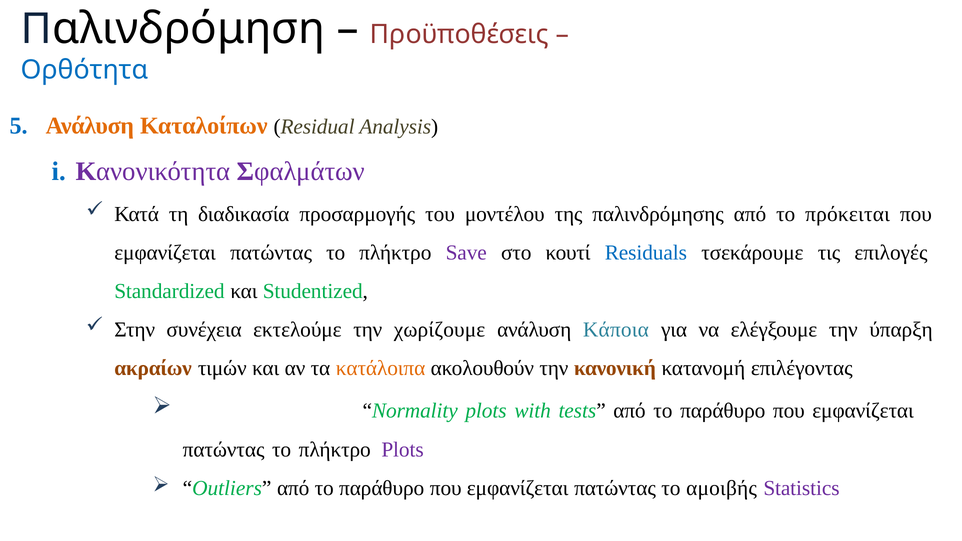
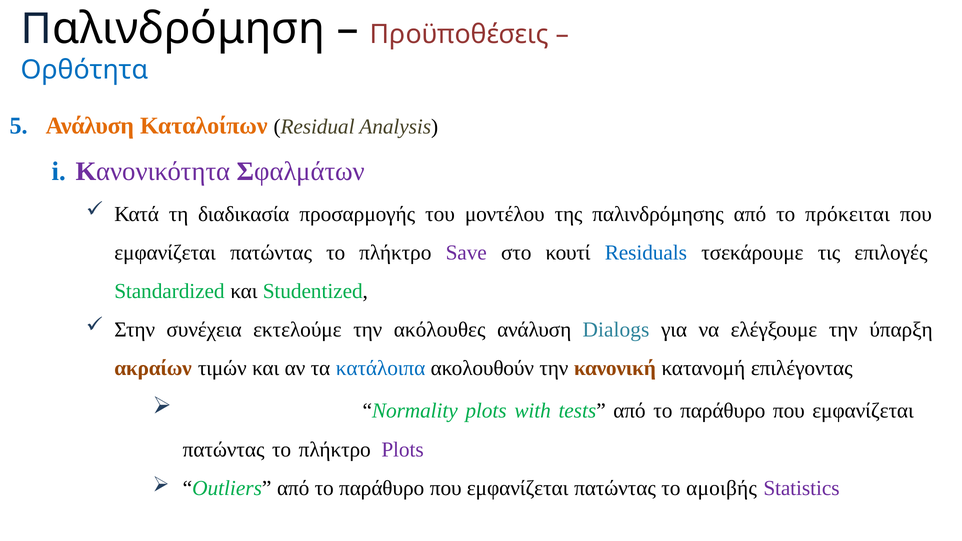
χωρίζουμε: χωρίζουμε -> ακόλουθες (440, 330)
Κάποια: Κάποια -> Dialogs (616, 330)
κατάλοιπα colour: orange -> blue (381, 368)
